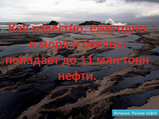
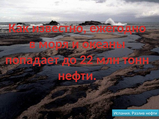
11: 11 -> 22 (86, 60)
